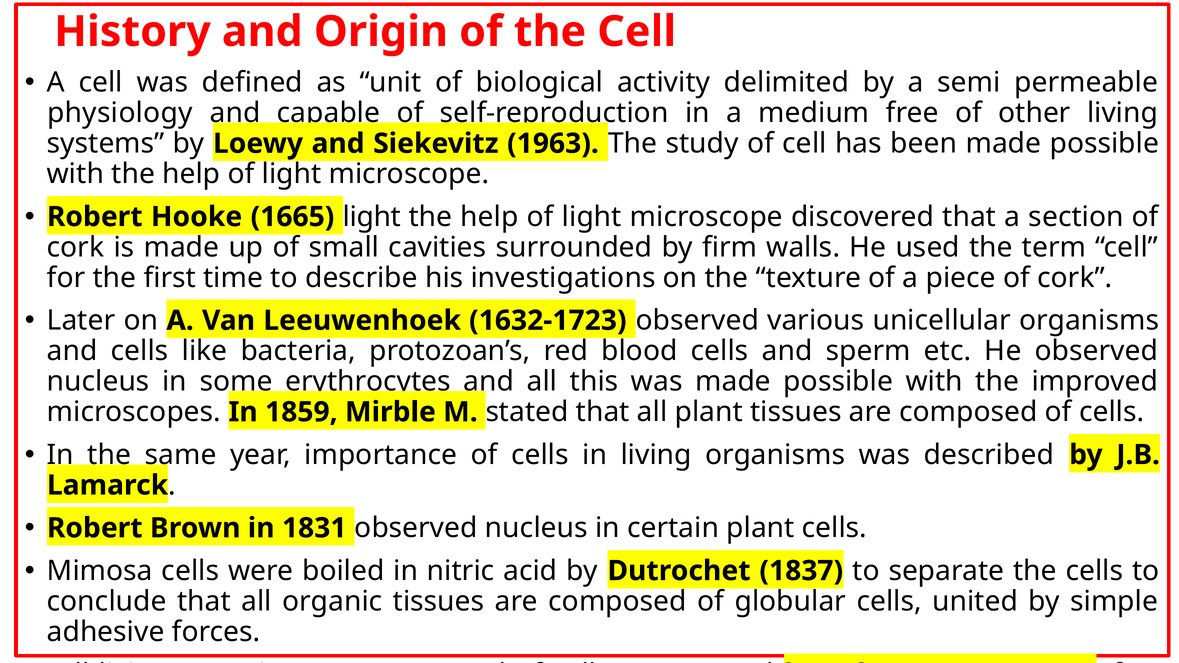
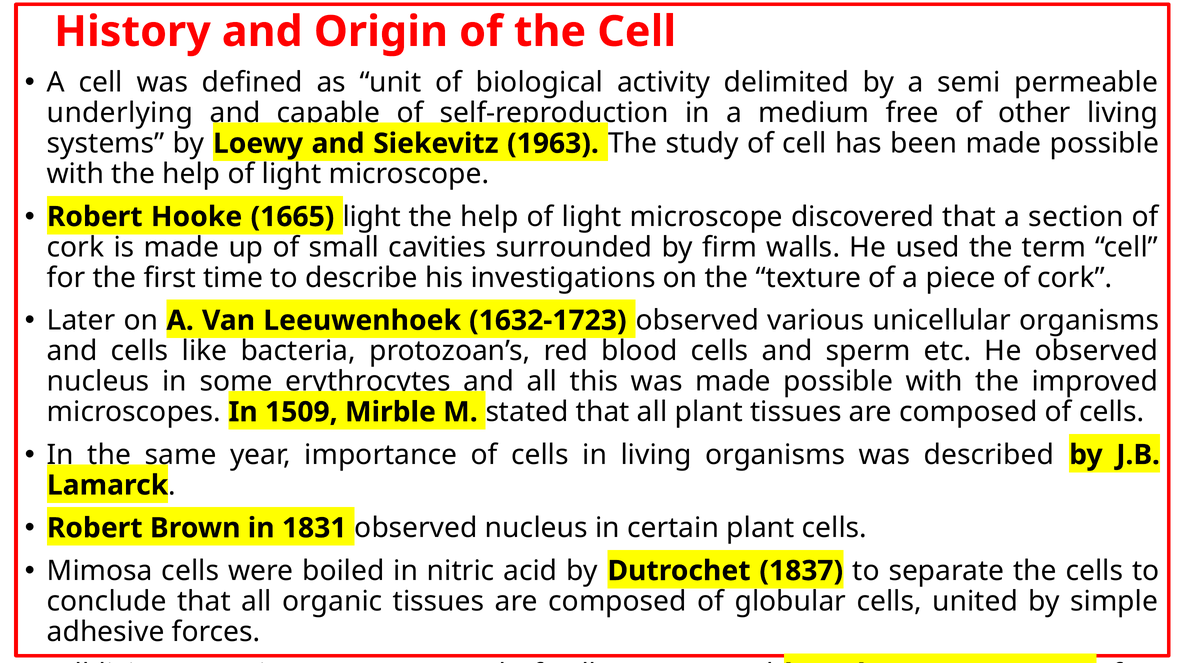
physiology: physiology -> underlying (120, 113)
1859: 1859 -> 1509 (301, 412)
